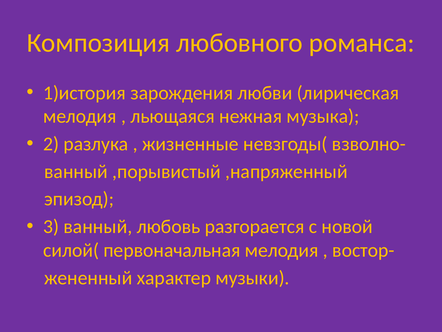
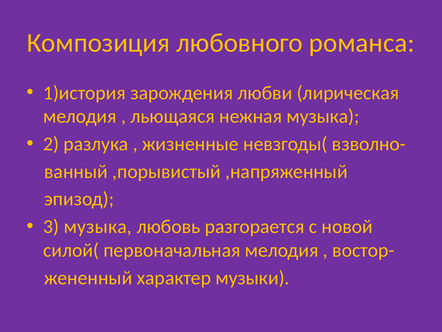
3 ванный: ванный -> музыка (98, 226)
